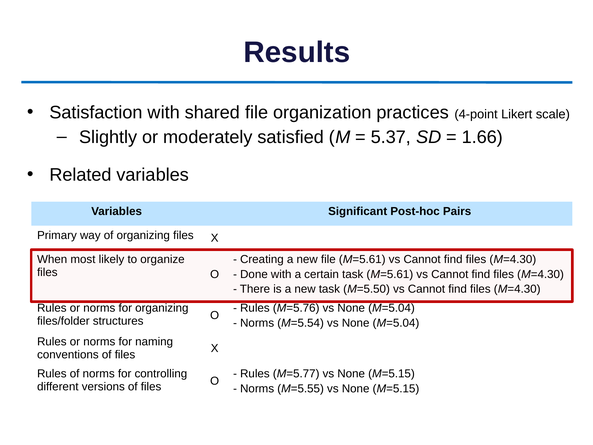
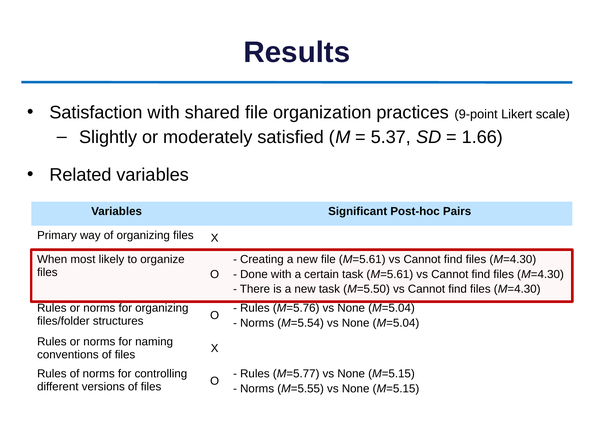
4-point: 4-point -> 9-point (476, 114)
